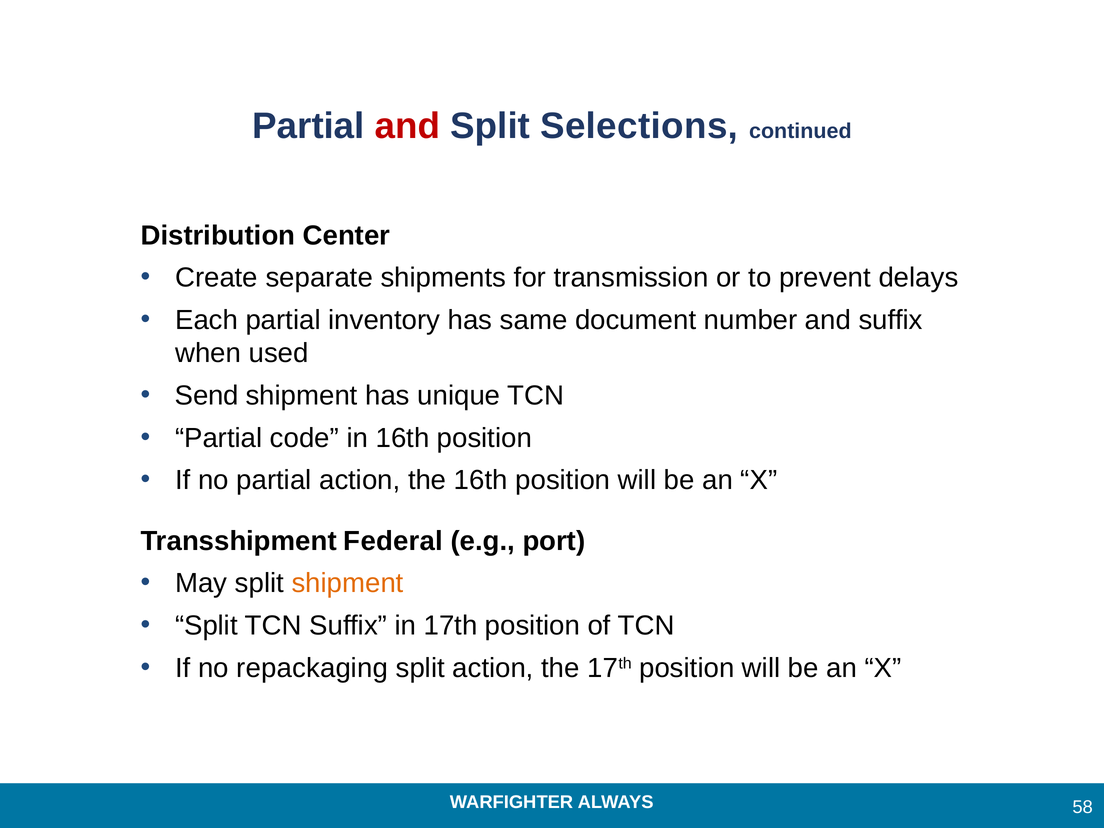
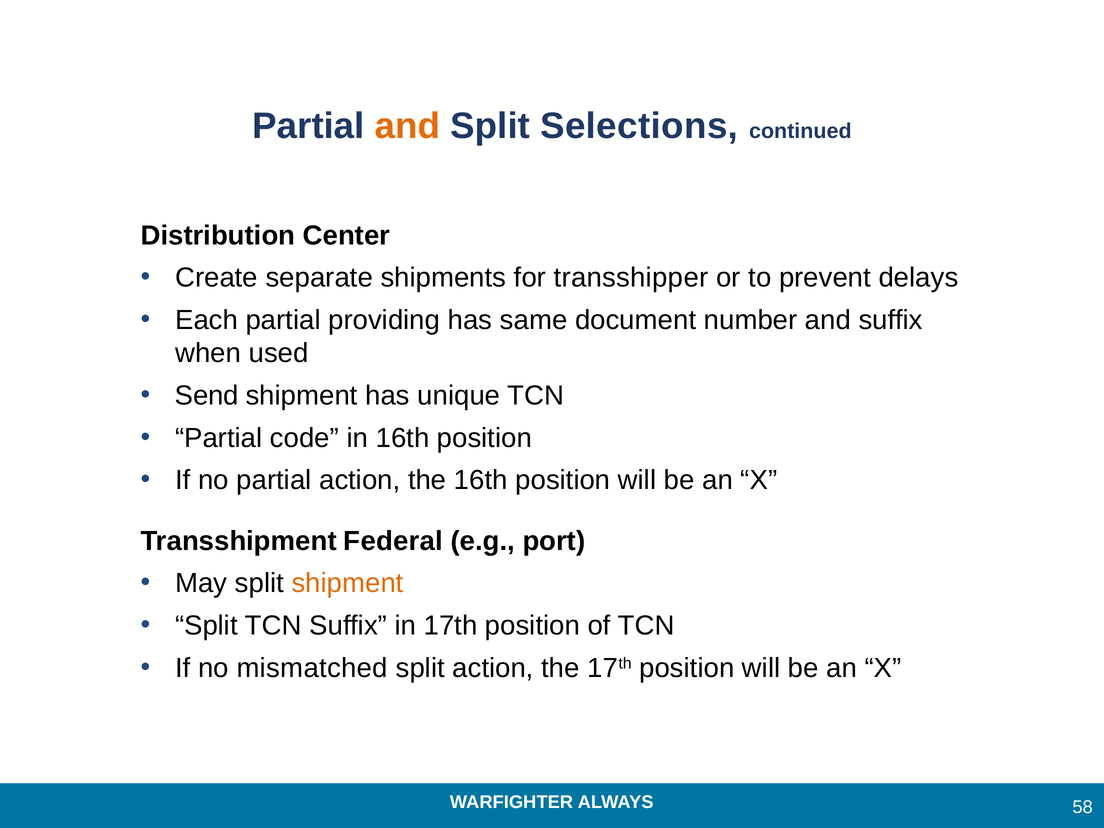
and colour: red -> orange (407, 126)
transmission: transmission -> transshipper (631, 278)
inventory: inventory -> providing (384, 320)
repackaging: repackaging -> mismatched (312, 668)
